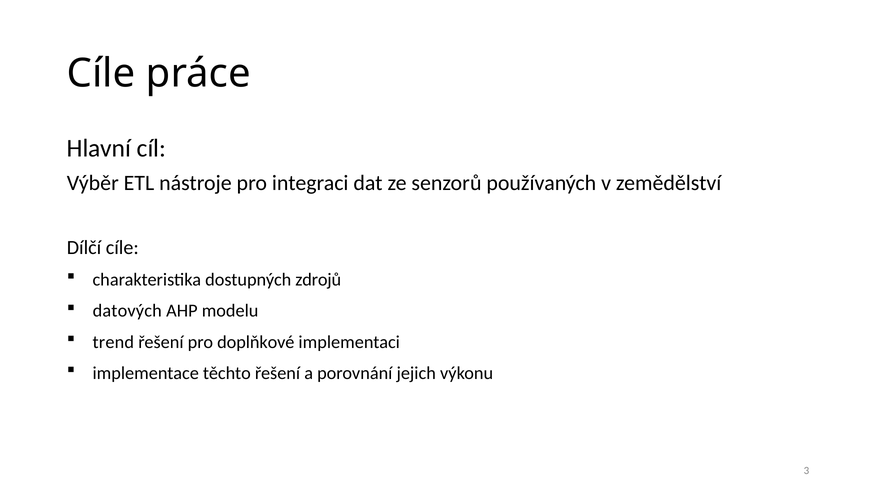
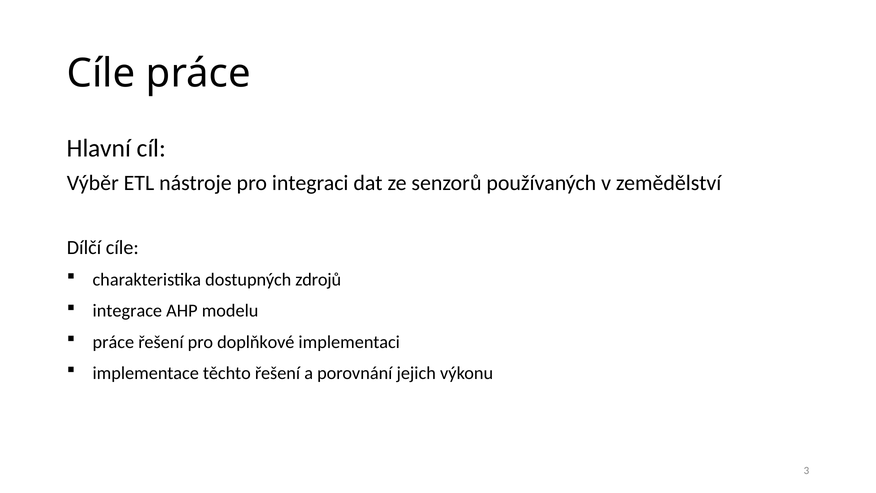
datových: datových -> integrace (127, 311)
trend: trend -> práce (113, 342)
